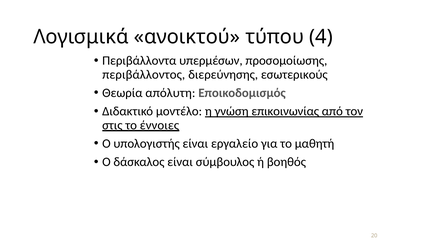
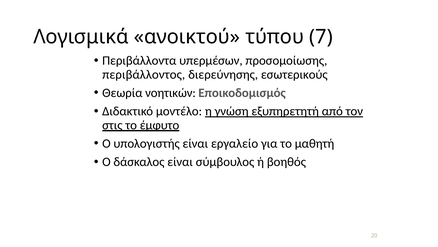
4: 4 -> 7 (321, 37)
απόλυτη: απόλυτη -> νοητικών (170, 93)
επικοινωνίας: επικοινωνίας -> εξυπηρετητή (285, 111)
έννοιες: έννοιες -> έμφυτο (160, 125)
